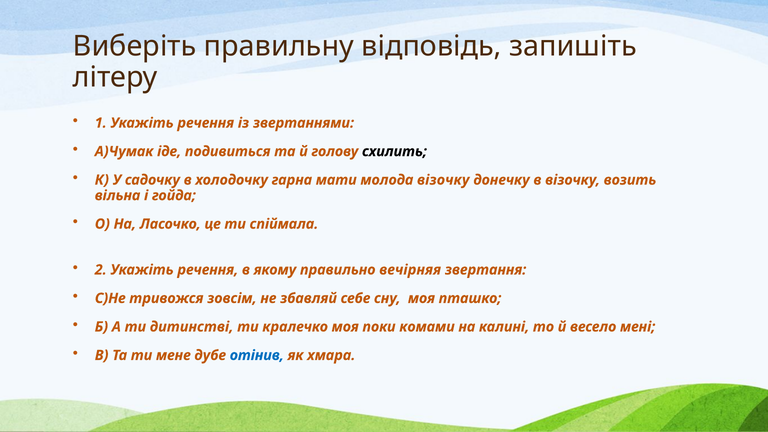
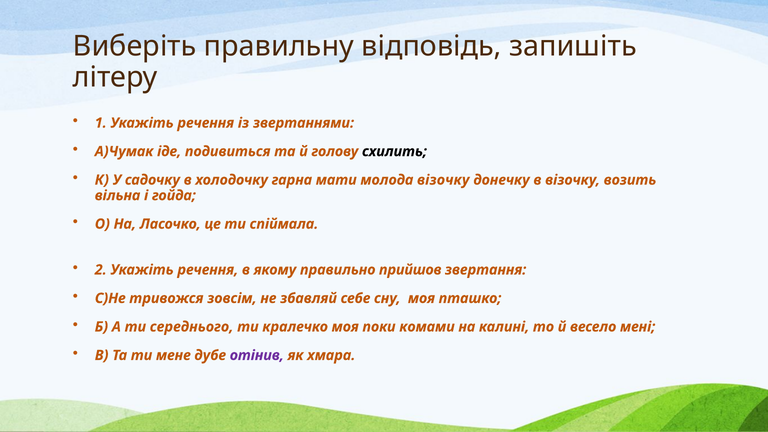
вечірняя: вечірняя -> прийшов (410, 270)
дитинстві: дитинстві -> середнього (192, 327)
отінив colour: blue -> purple (257, 355)
